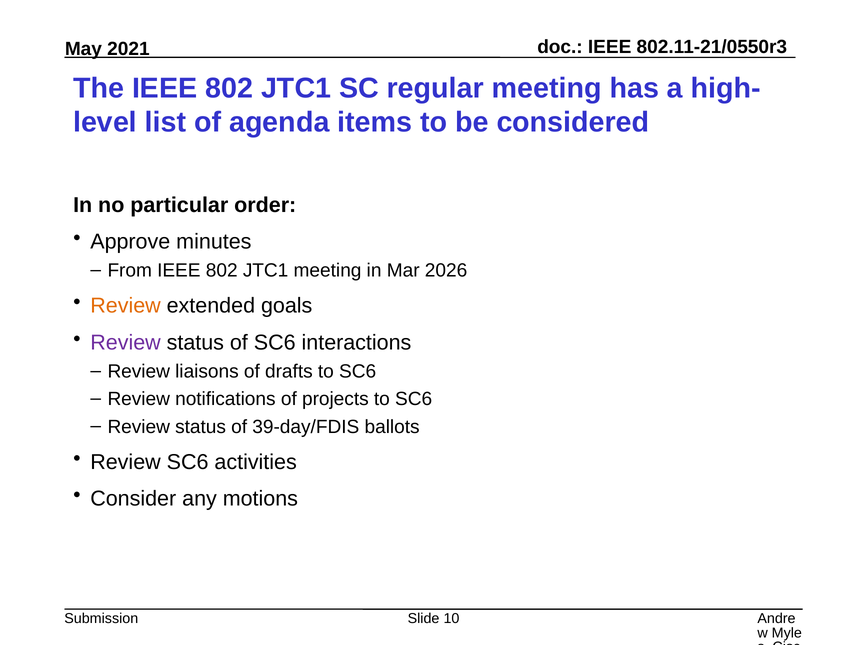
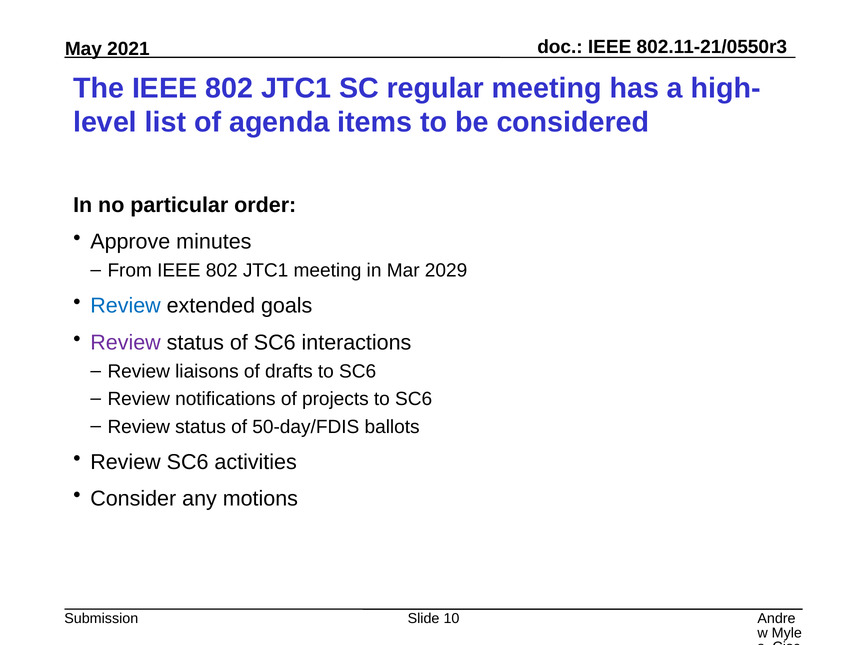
2026: 2026 -> 2029 (446, 271)
Review colour: orange -> blue (126, 306)
39-day/FDIS: 39-day/FDIS -> 50-day/FDIS (306, 427)
